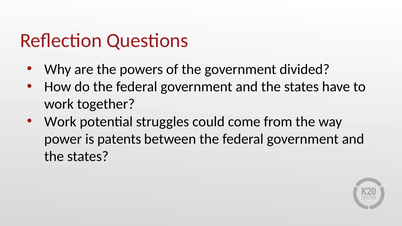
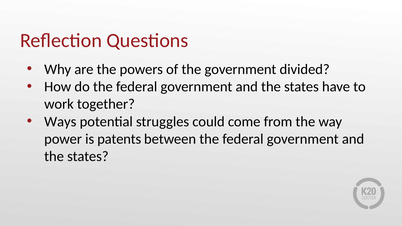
Work: Work -> Ways (60, 122)
